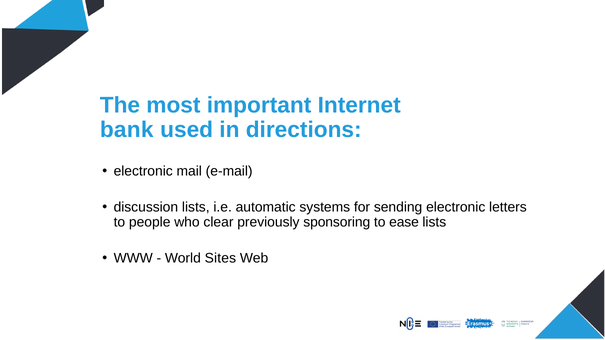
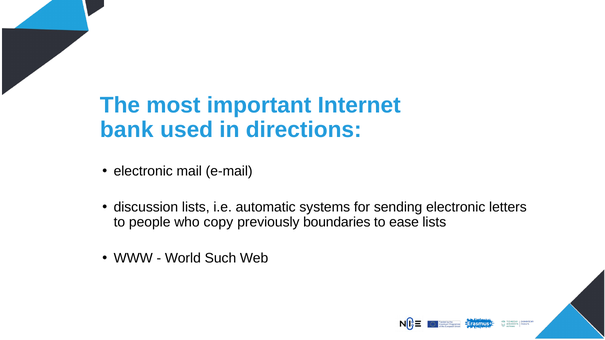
clear: clear -> copy (218, 222)
sponsoring: sponsoring -> boundaries (337, 222)
Sites: Sites -> Such (220, 259)
